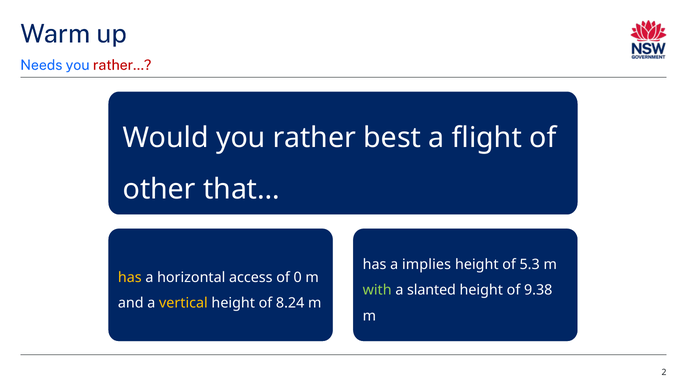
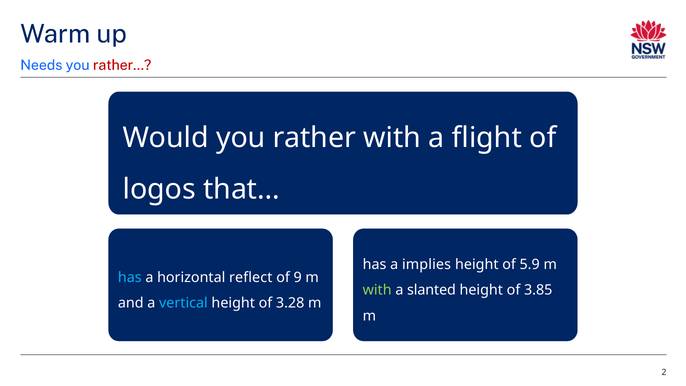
rather best: best -> with (392, 138)
other: other -> logos (159, 189)
5.3: 5.3 -> 5.9 (530, 264)
has colour: yellow -> light blue (130, 277)
access: access -> reflect (251, 277)
0: 0 -> 9 (298, 277)
9.38: 9.38 -> 3.85 (538, 290)
vertical colour: yellow -> light blue (183, 303)
8.24: 8.24 -> 3.28 (290, 303)
